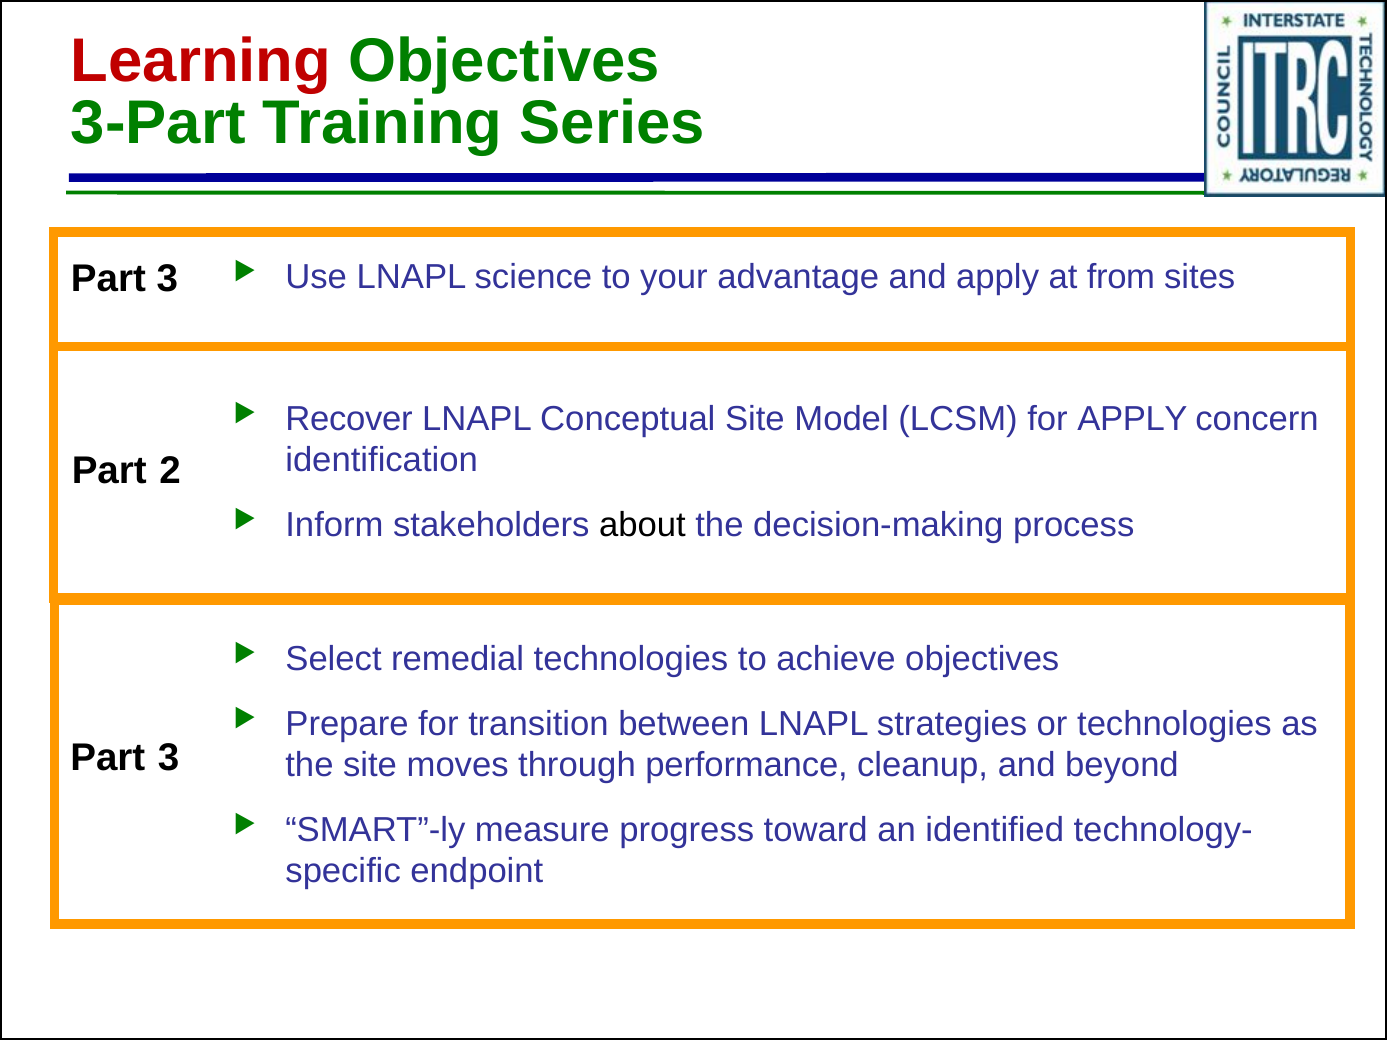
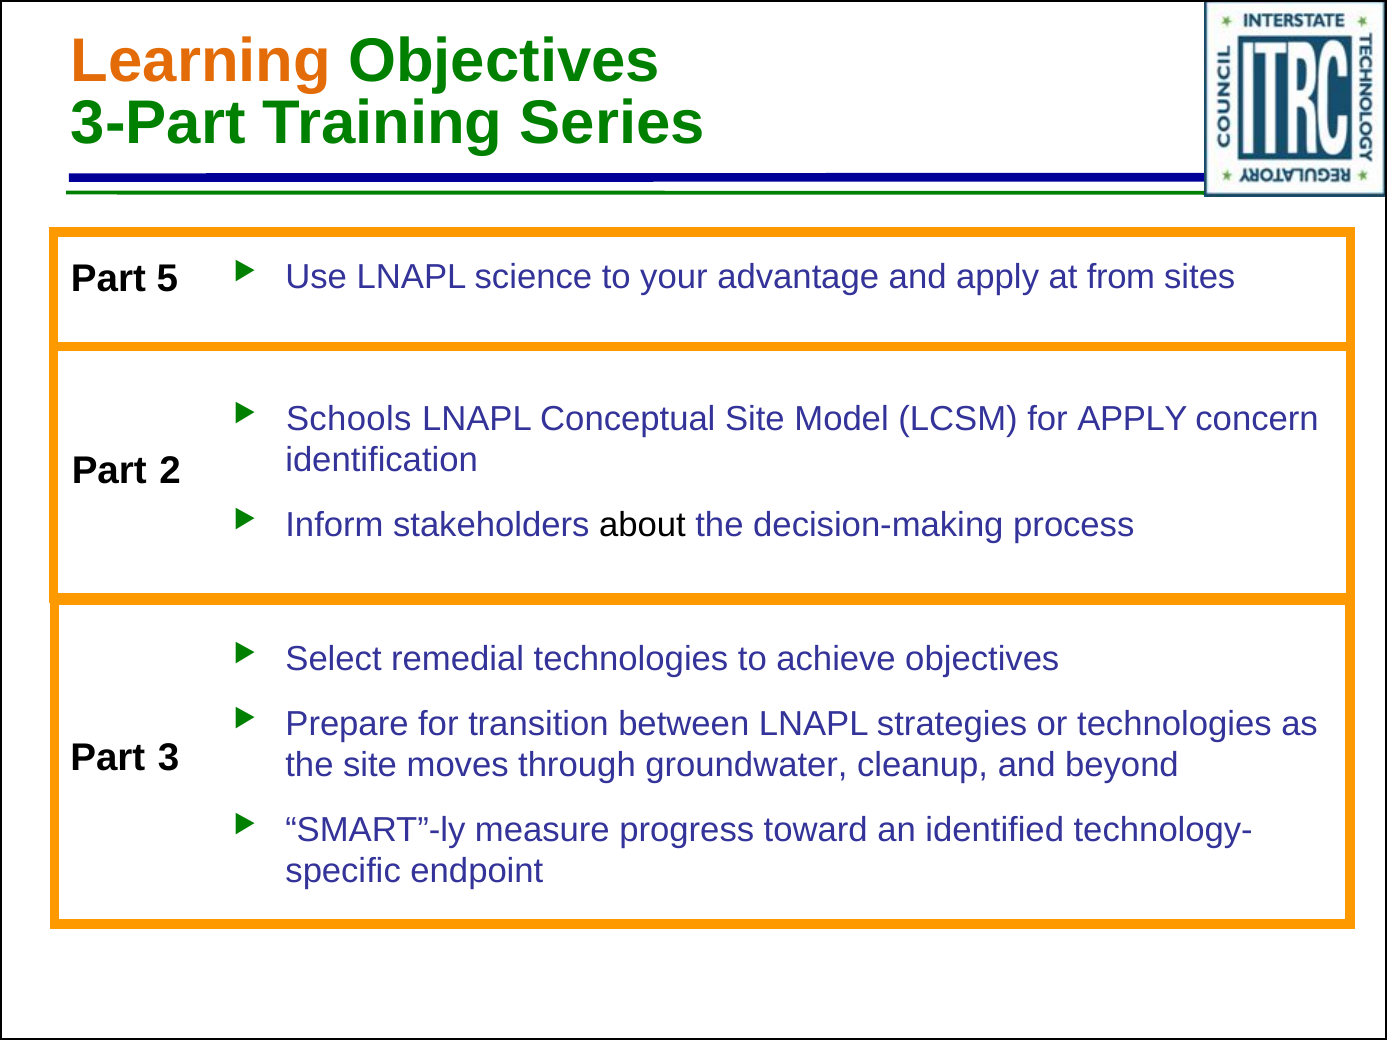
Learning colour: red -> orange (201, 61)
3: 3 -> 5 (167, 279)
Recover: Recover -> Schools (349, 419)
performance: performance -> groundwater (746, 765)
